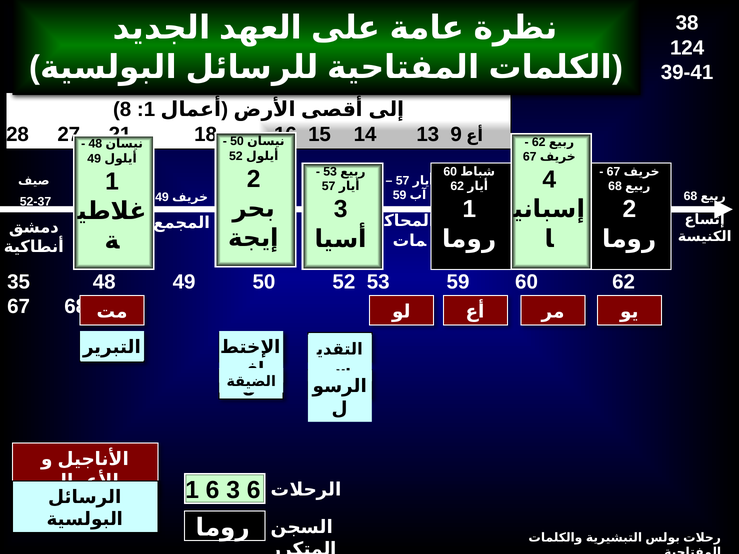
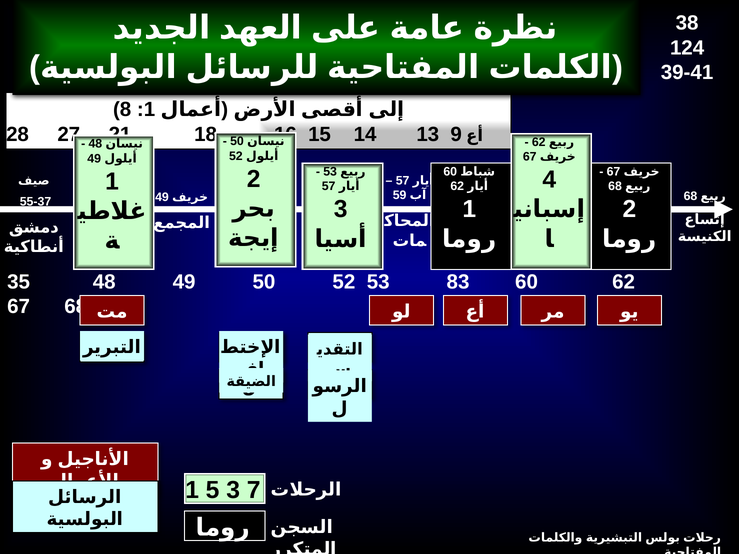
52-37: 52-37 -> 55-37 (36, 202)
53 59: 59 -> 83 (458, 282)
1 6: 6 -> 5 (213, 490)
3 6: 6 -> 7 (254, 490)
